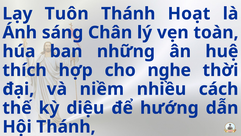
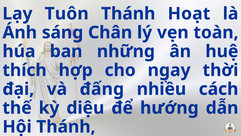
nghe: nghe -> ngay (169, 70)
niềm: niềm -> đấng (102, 89)
